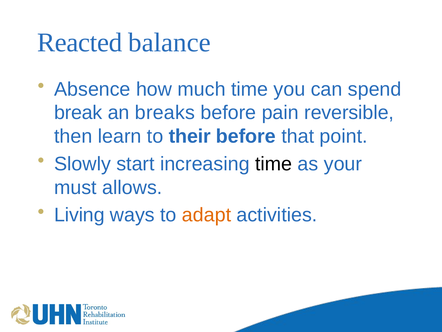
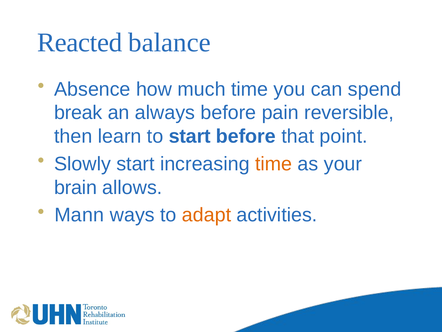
breaks: breaks -> always (165, 113)
to their: their -> start (190, 136)
time colour: black -> orange (274, 164)
must: must -> brain (76, 187)
Living: Living -> Mann (79, 215)
